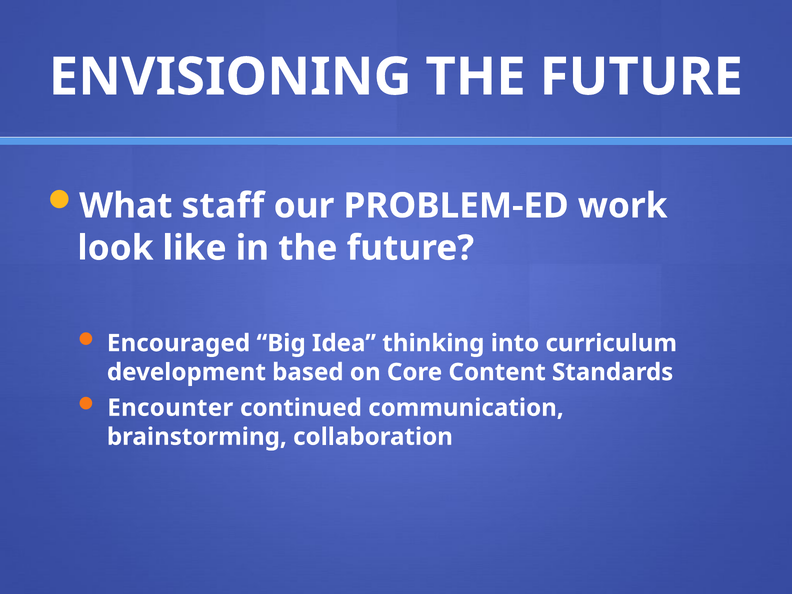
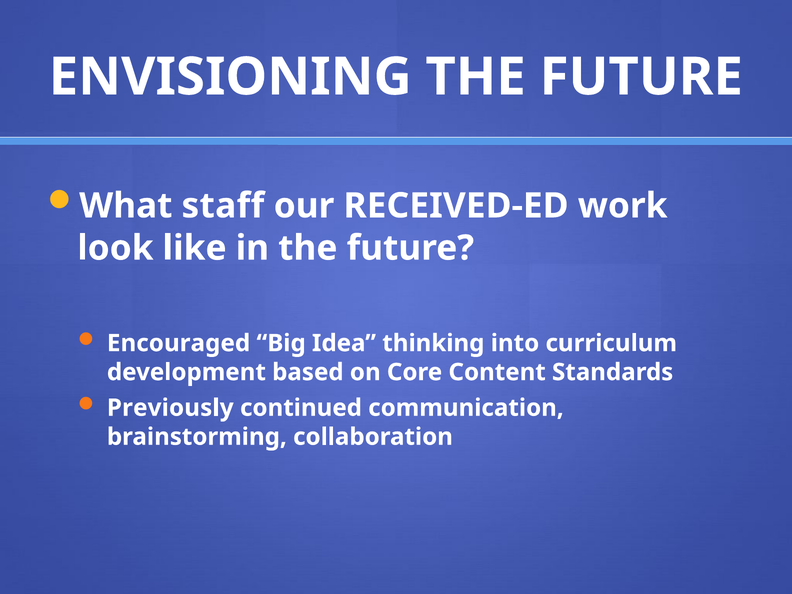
PROBLEM-ED: PROBLEM-ED -> RECEIVED-ED (456, 206)
Encounter: Encounter -> Previously (170, 408)
